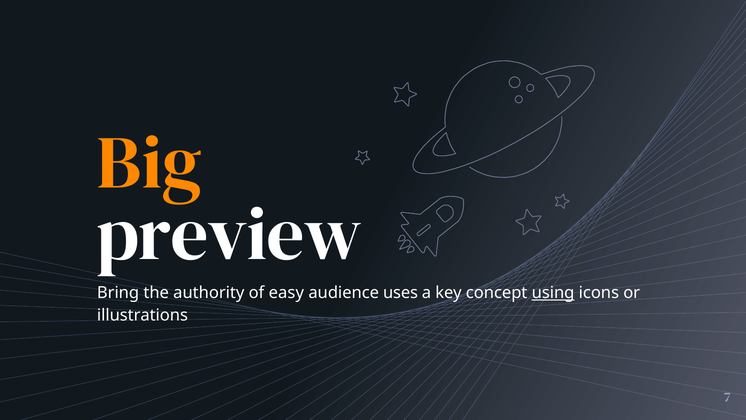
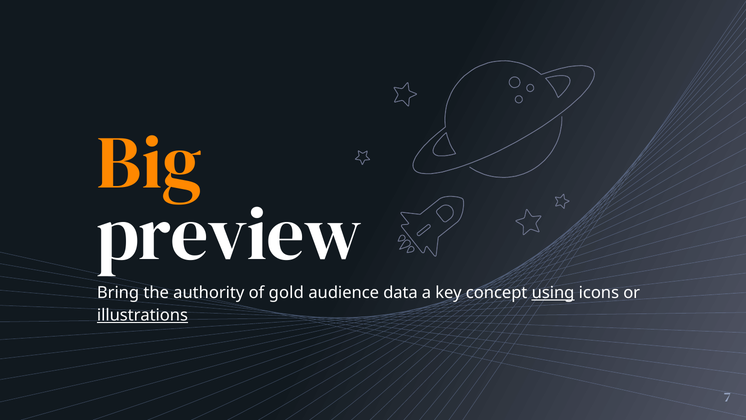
easy: easy -> gold (286, 292)
uses: uses -> data (400, 292)
illustrations underline: none -> present (142, 315)
